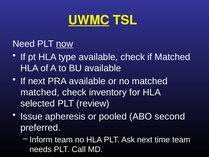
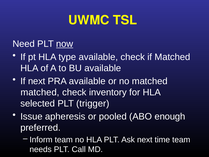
UWMC underline: present -> none (89, 20)
review: review -> trigger (93, 103)
second: second -> enough (170, 116)
